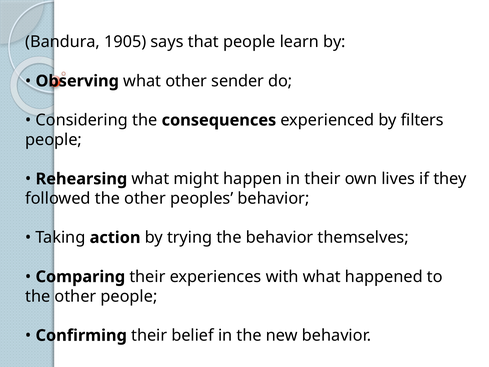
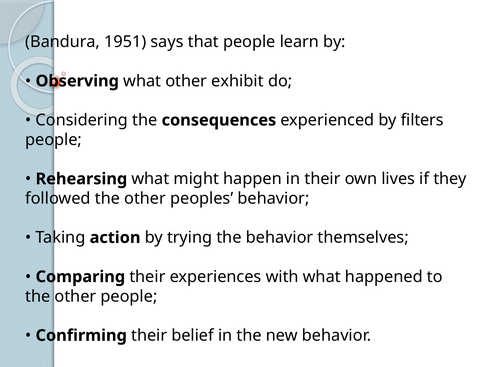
1905: 1905 -> 1951 (125, 42)
sender: sender -> exhibit (238, 81)
